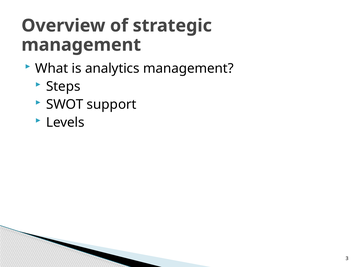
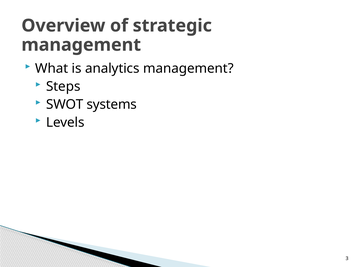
support: support -> systems (112, 105)
